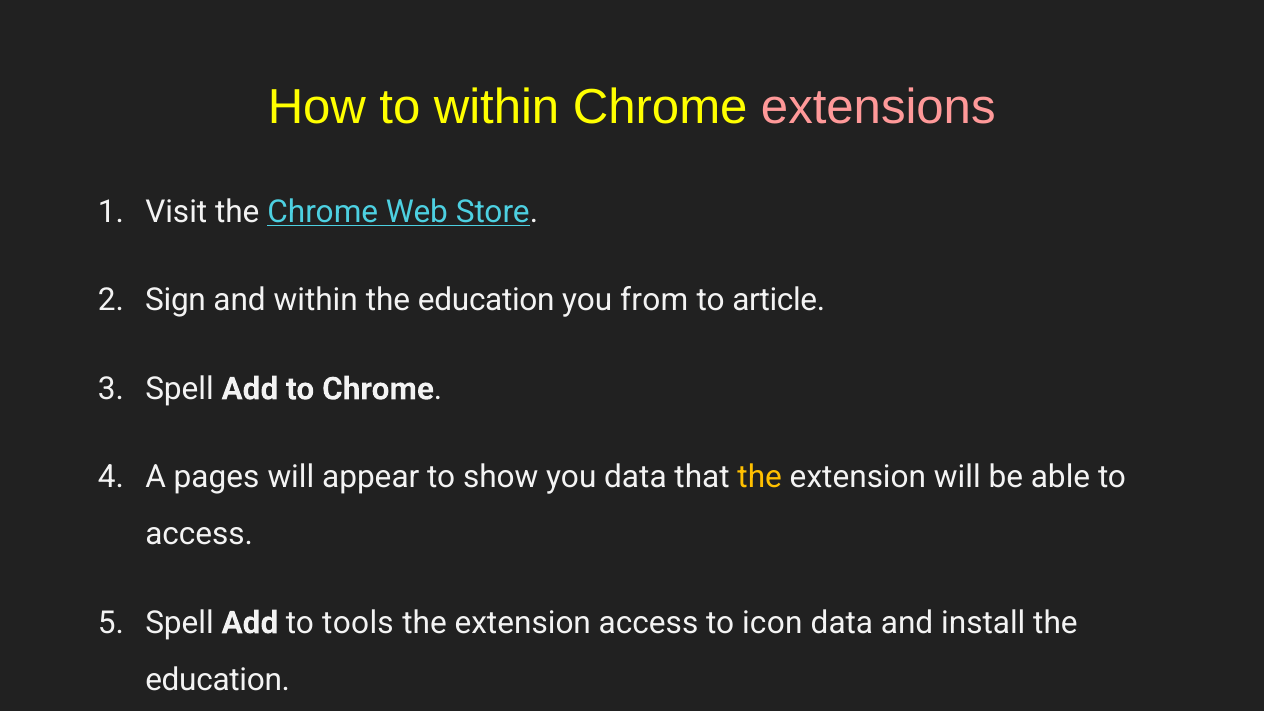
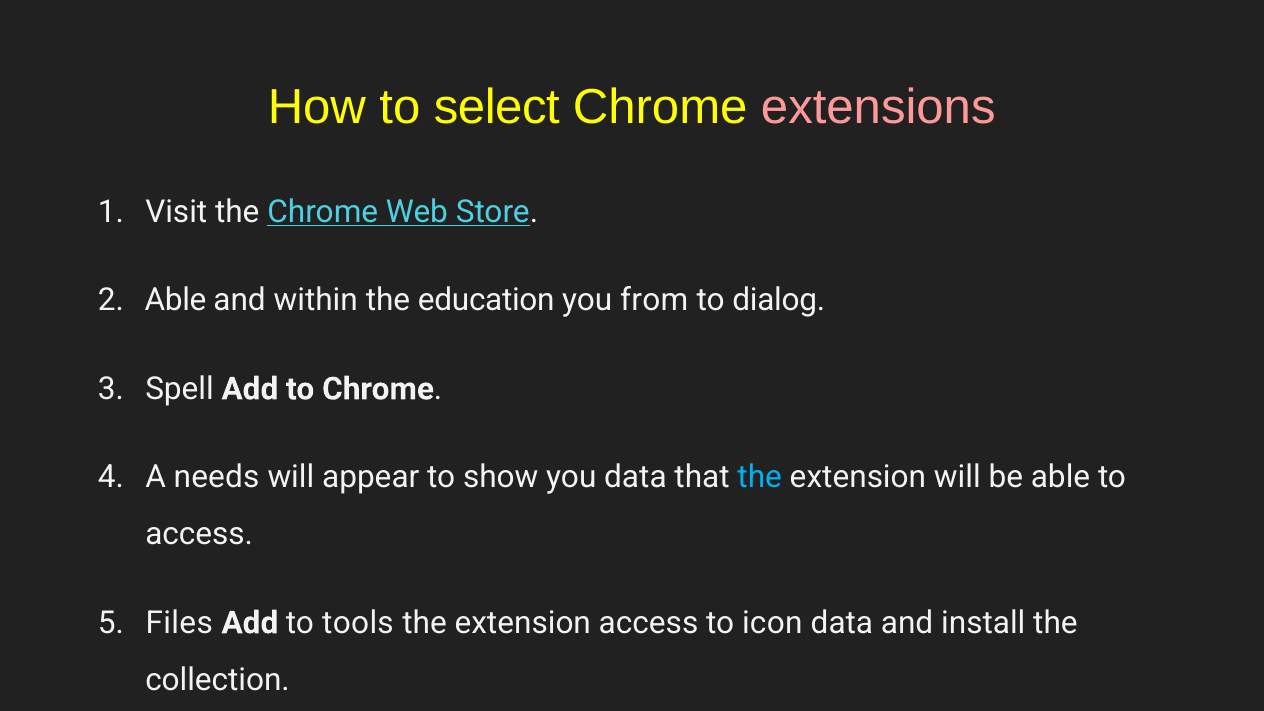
to within: within -> select (497, 107)
Sign: Sign -> Able (176, 301)
article: article -> dialog (779, 301)
pages: pages -> needs (217, 478)
the colour: yellow -> light blue (760, 478)
Spell: Spell -> Files (179, 623)
education: education -> collection (218, 680)
